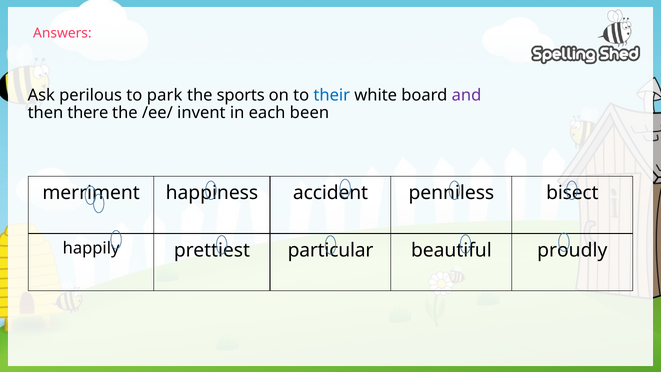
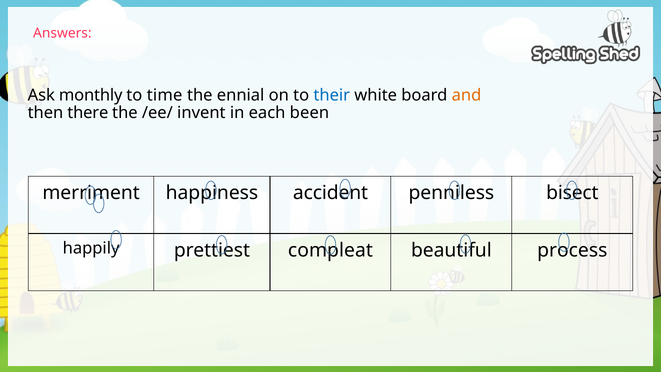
perilous: perilous -> monthly (91, 95)
park: park -> time (165, 95)
sports: sports -> ennial (241, 95)
and colour: purple -> orange (467, 95)
particular: particular -> compleat (330, 250)
proudly: proudly -> process (572, 250)
